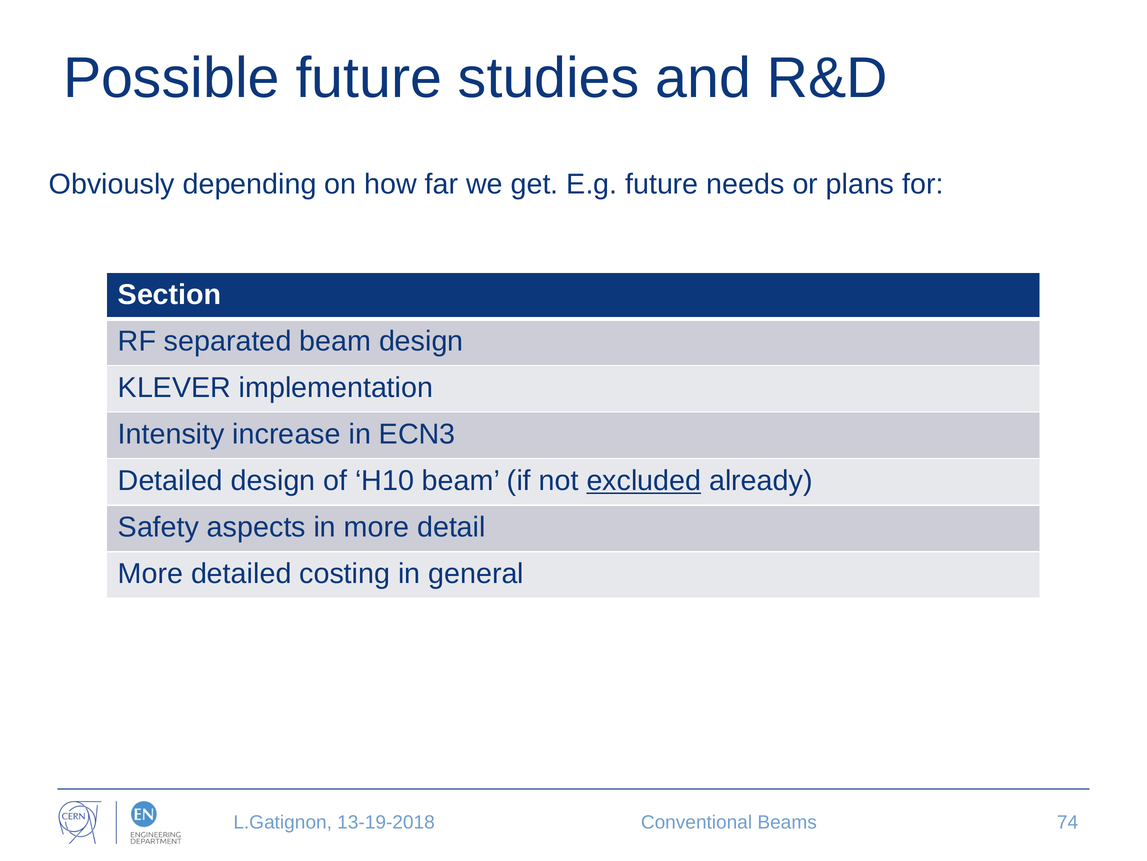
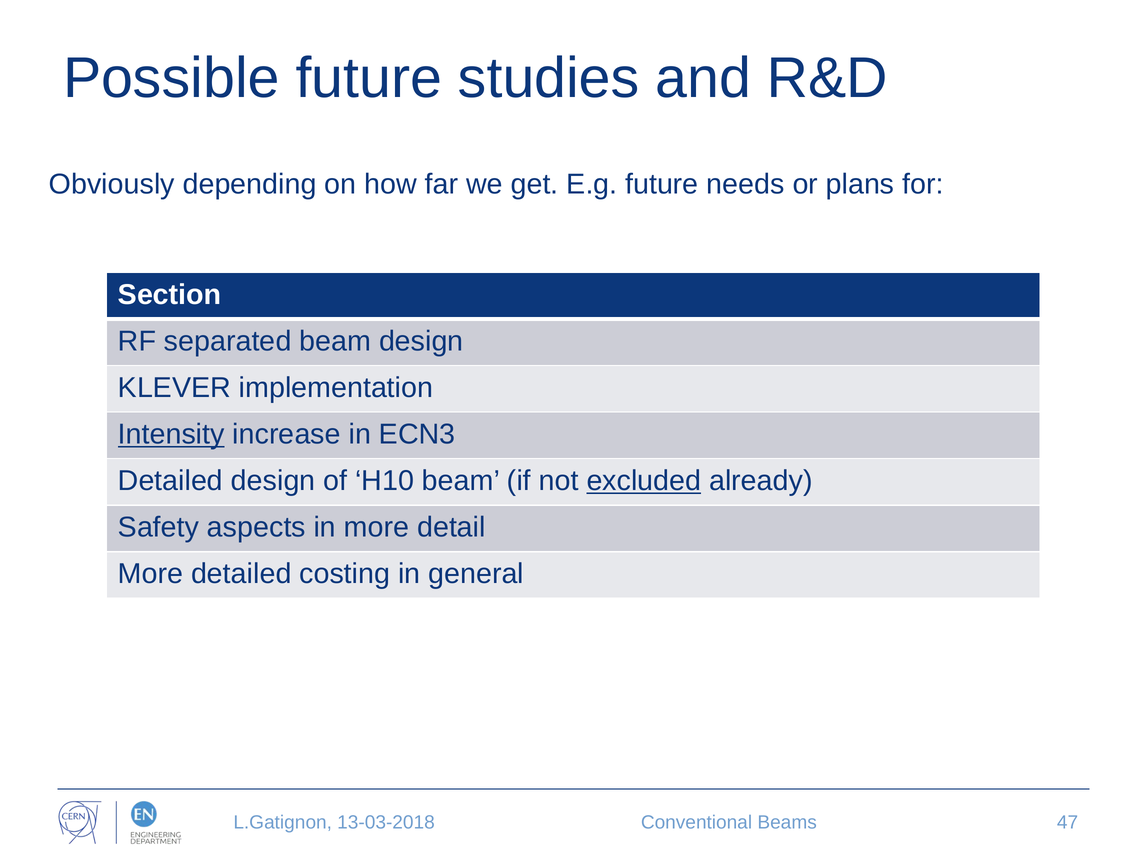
Intensity underline: none -> present (171, 434)
13-19-2018: 13-19-2018 -> 13-03-2018 (386, 822)
74: 74 -> 47 (1068, 822)
